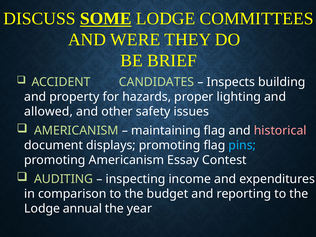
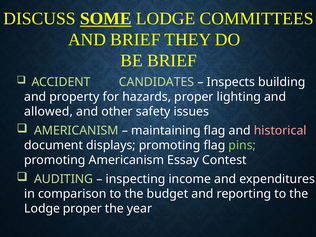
AND WERE: WERE -> BRIEF (135, 40)
pins colour: light blue -> light green (242, 145)
Lodge annual: annual -> proper (82, 208)
